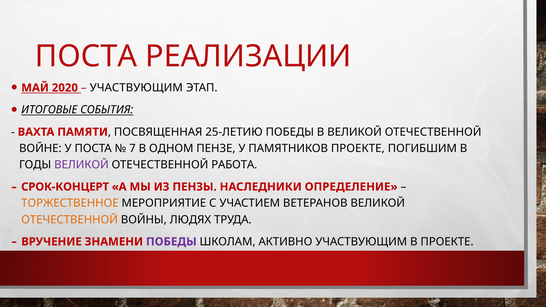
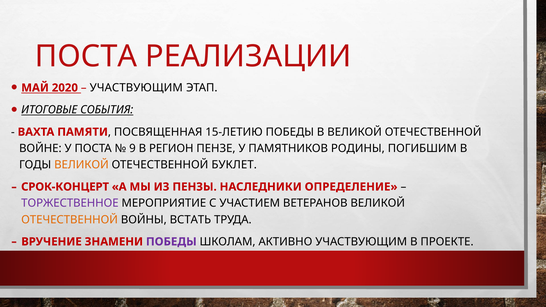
25-ЛЕТИЮ: 25-ЛЕТИЮ -> 15-ЛЕТИЮ (234, 132)
7: 7 -> 9 (132, 148)
ОДНОМ: ОДНОМ -> РЕГИОН (171, 148)
ПАМЯТНИКОВ ПРОЕКТЕ: ПРОЕКТЕ -> РОДИНЫ (358, 148)
ВЕЛИКОЙ colour: purple -> orange (81, 165)
РАБОТА: РАБОТА -> БУКЛЕТ (234, 165)
ТОРЖЕСТВЕННОЕ colour: orange -> purple (70, 203)
ЛЮДЯХ: ЛЮДЯХ -> ВСТАТЬ (190, 220)
